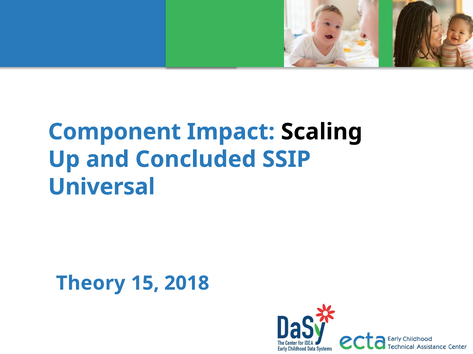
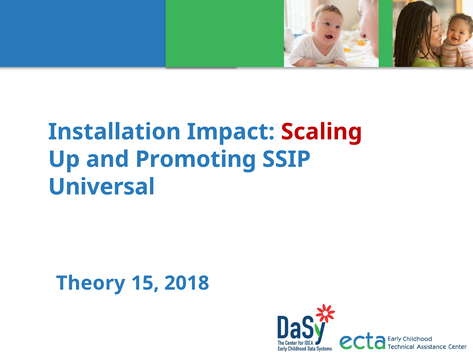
Component: Component -> Installation (115, 132)
Scaling colour: black -> red (322, 132)
Concluded: Concluded -> Promoting (196, 160)
